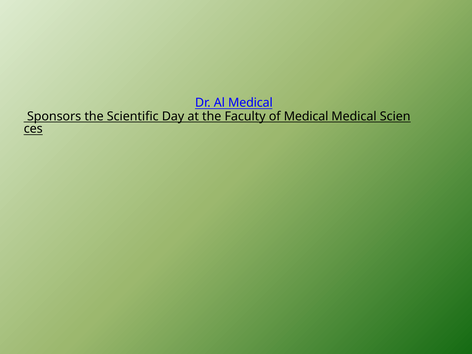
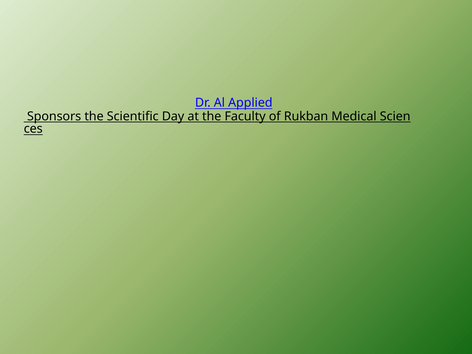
Al Medical: Medical -> Applied (250, 103)
of Medical: Medical -> Rukban (306, 116)
